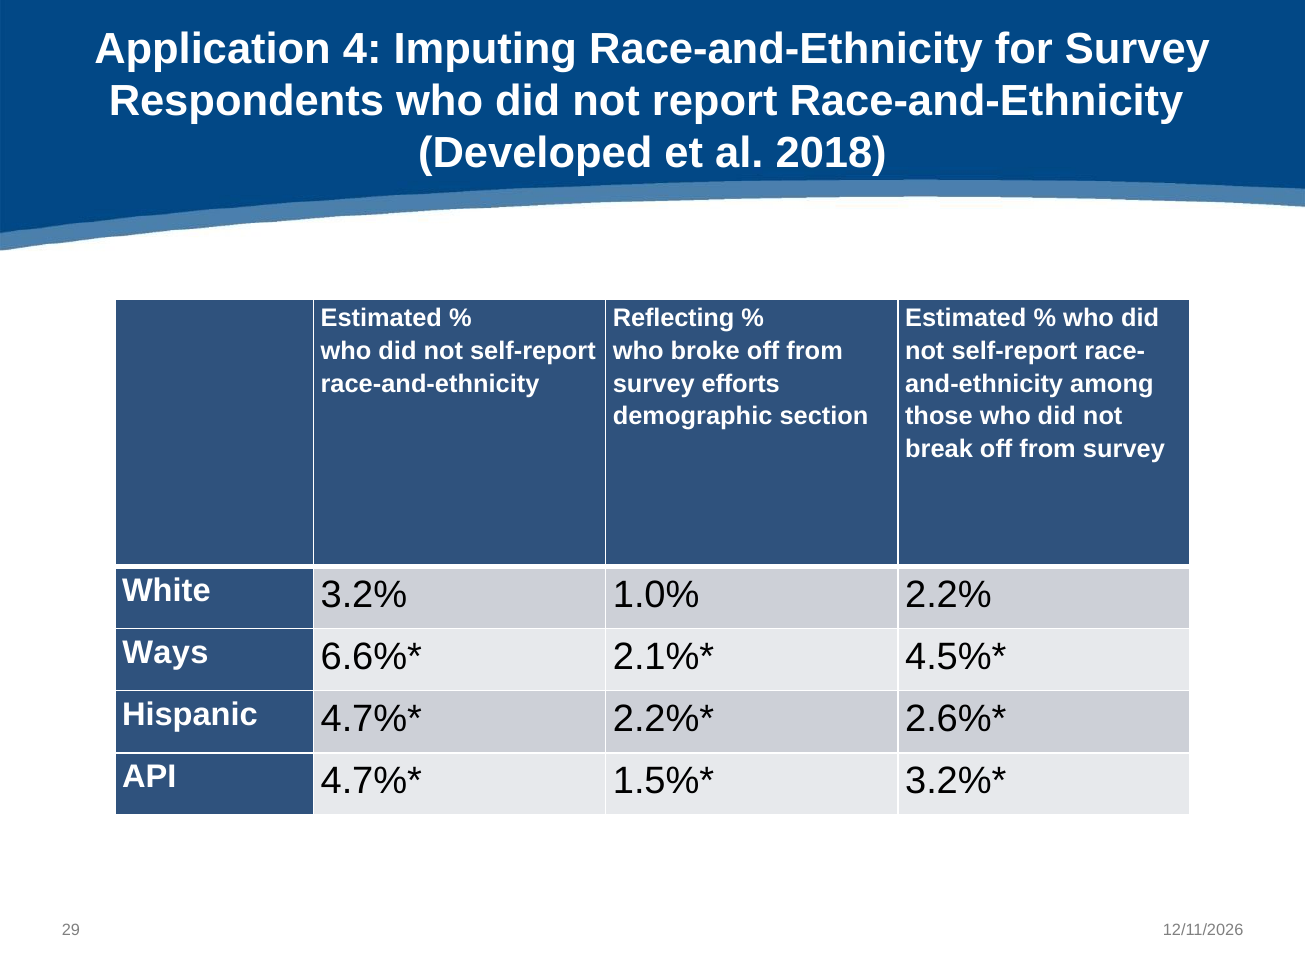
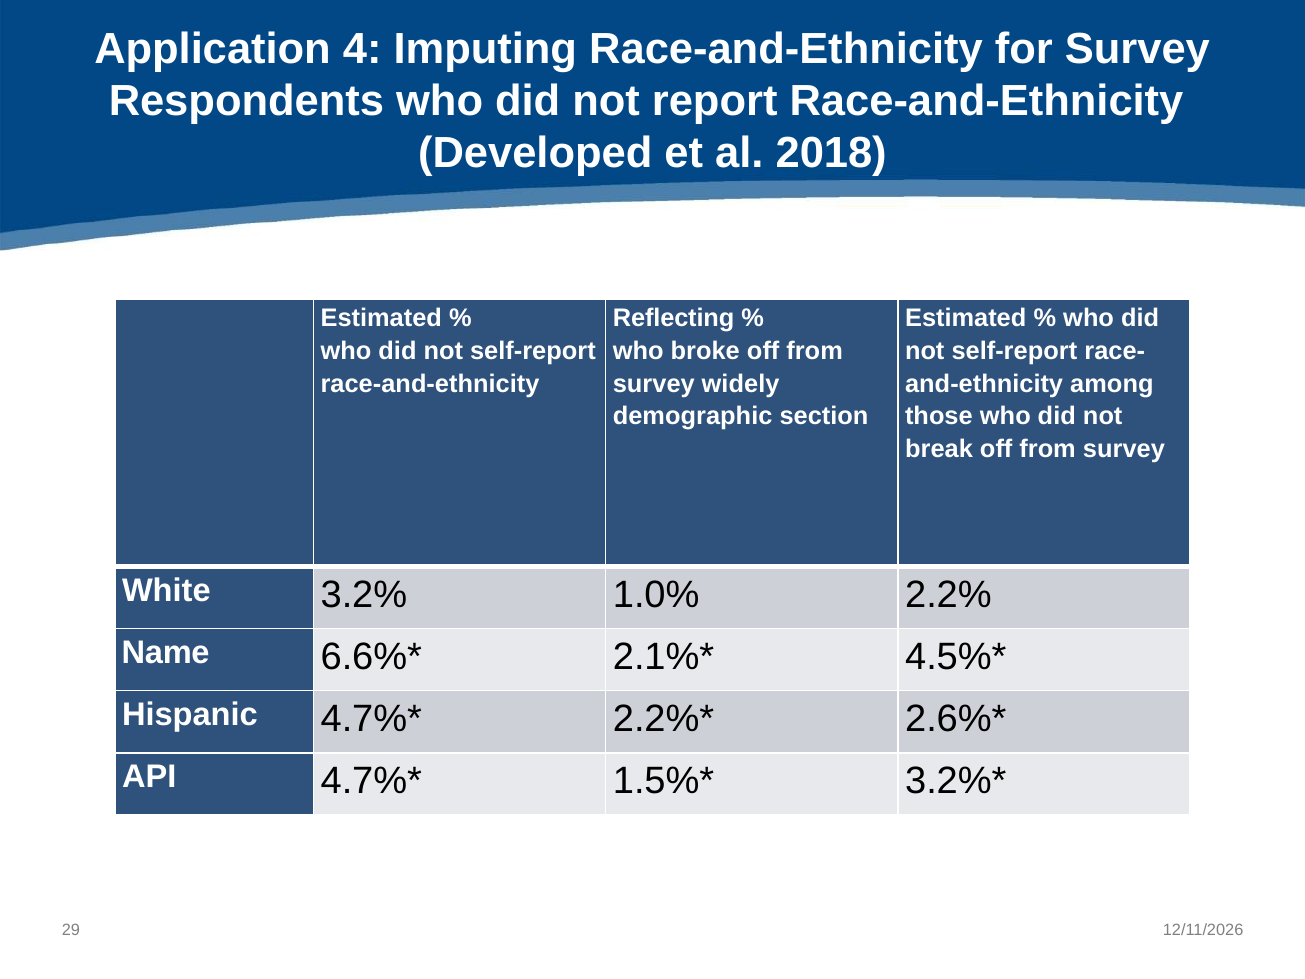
efforts: efforts -> widely (741, 384)
Ways: Ways -> Name (166, 653)
